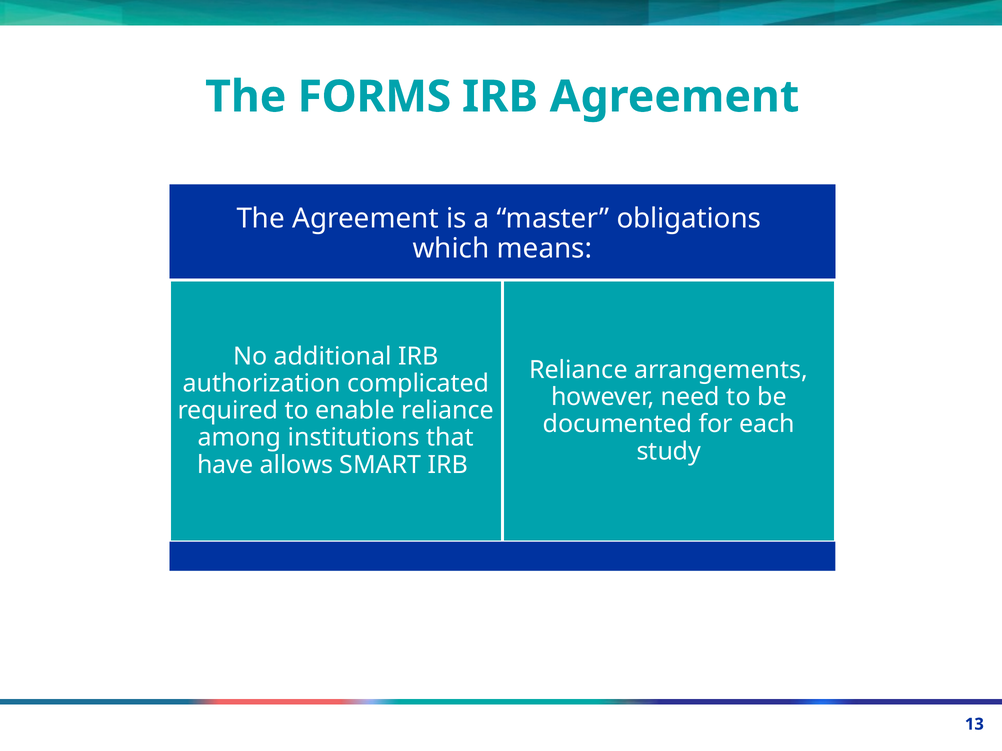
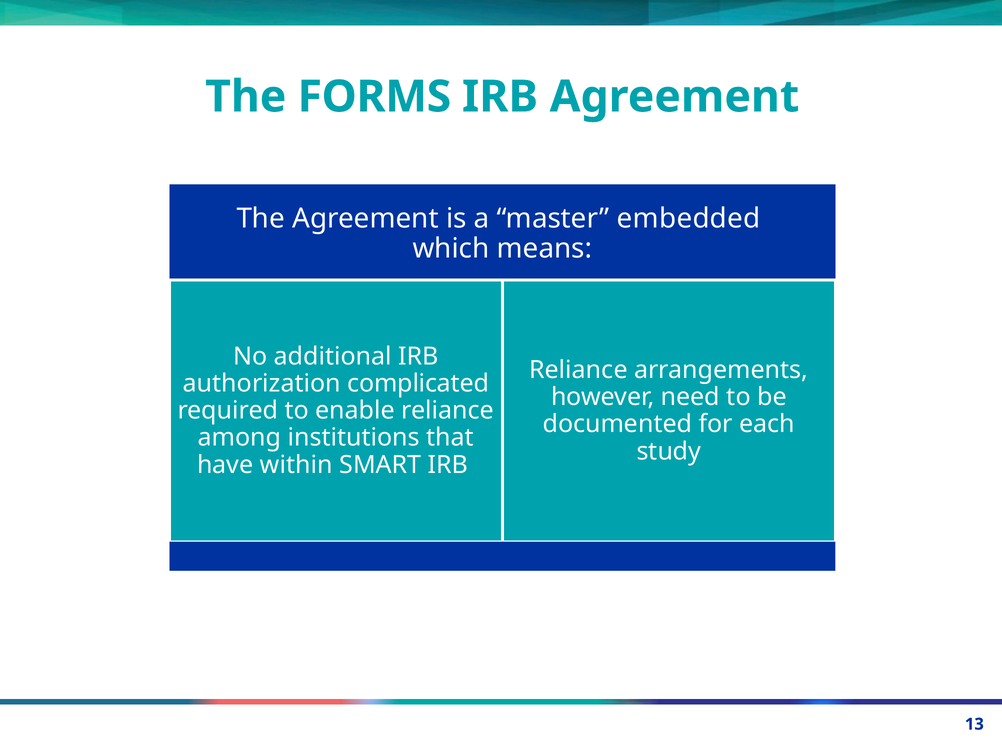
obligations: obligations -> embedded (689, 218)
allows: allows -> within (296, 465)
